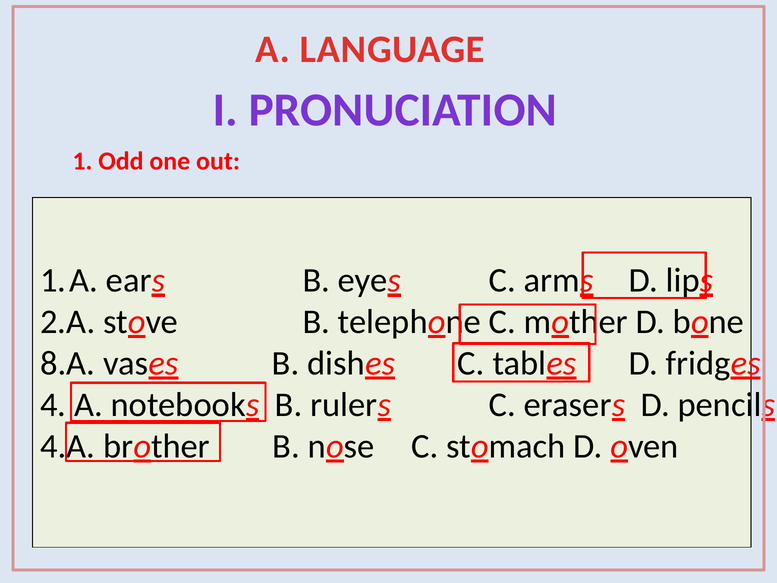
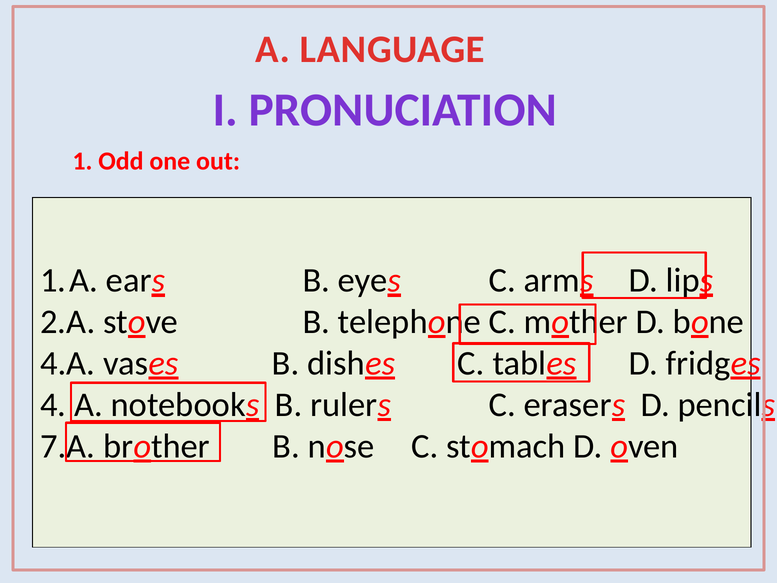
8.A: 8.A -> 4.A (68, 363)
4.A: 4.A -> 7.A (68, 446)
